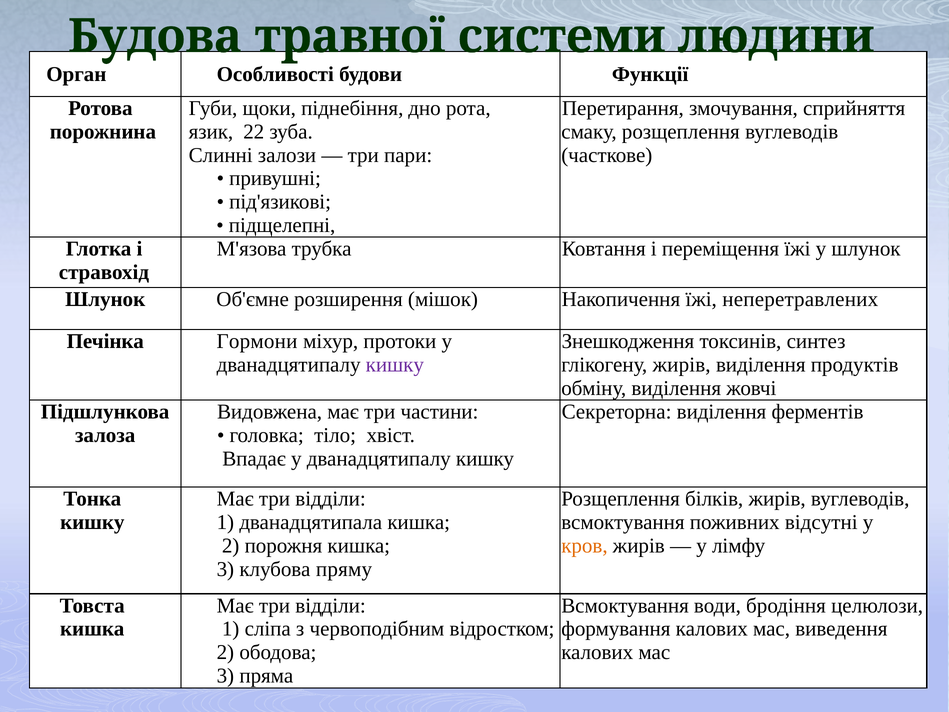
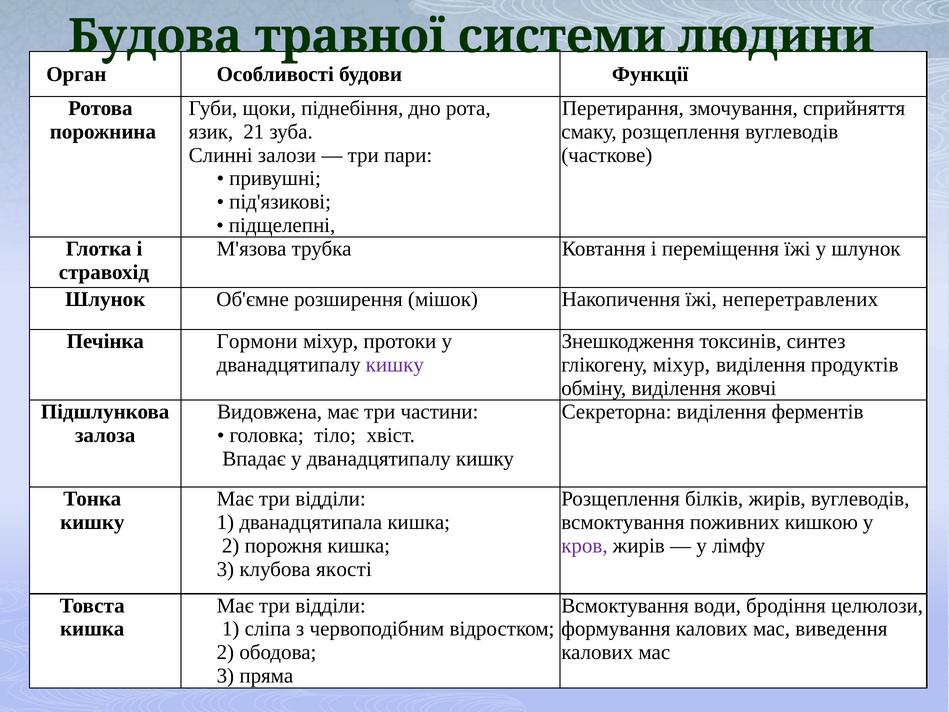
22: 22 -> 21 (254, 132)
глікогену жирів: жирів -> міхур (682, 365)
відсутні: відсутні -> кишкою (821, 522)
кров colour: orange -> purple (584, 546)
пряму: пряму -> якості (344, 569)
